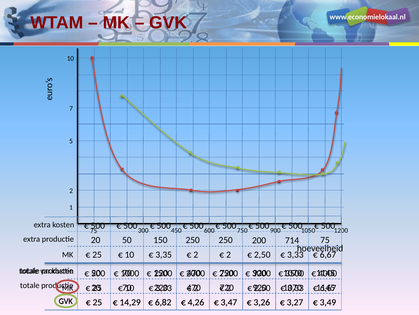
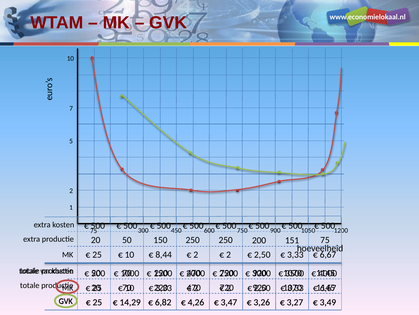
714: 714 -> 151 (292, 240)
3,35: 3,35 -> 8,44 (164, 254)
